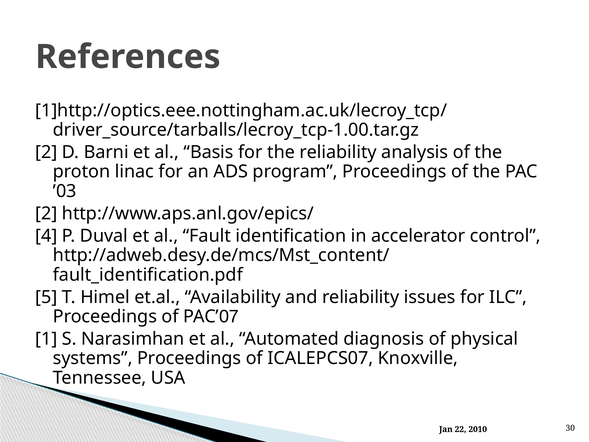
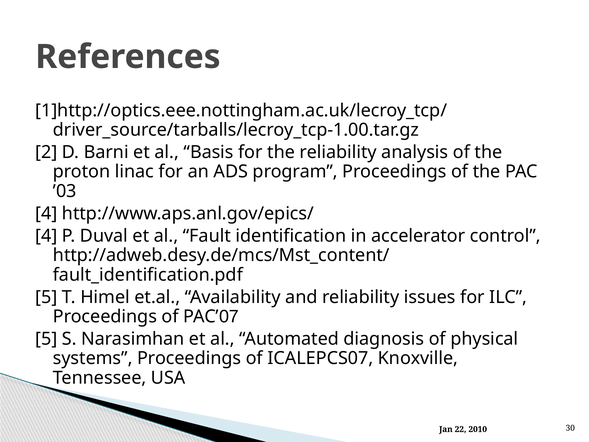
2: 2 -> 4 (46, 213)
1: 1 -> 5 (46, 339)
